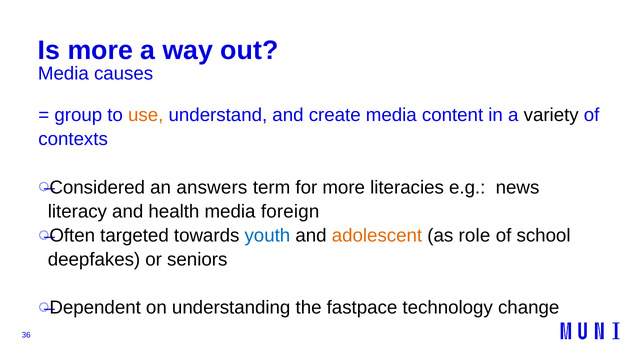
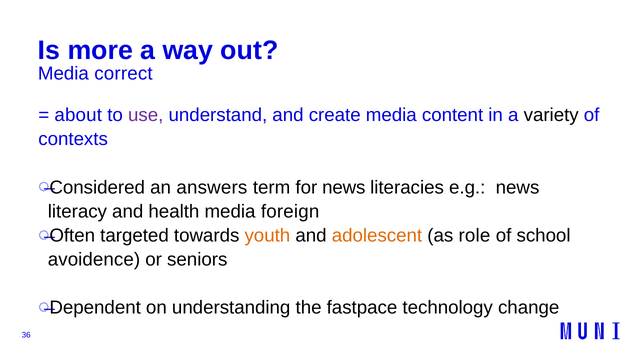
causes: causes -> correct (123, 74)
group: group -> about (78, 115)
use colour: orange -> purple (146, 115)
for more: more -> news (344, 187)
youth colour: blue -> orange (267, 236)
deepfakes: deepfakes -> avoidence (94, 260)
